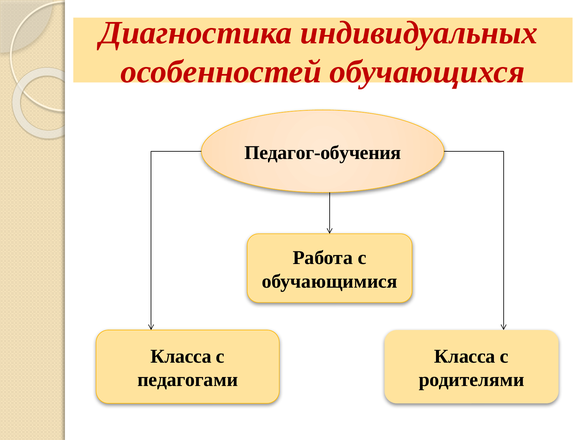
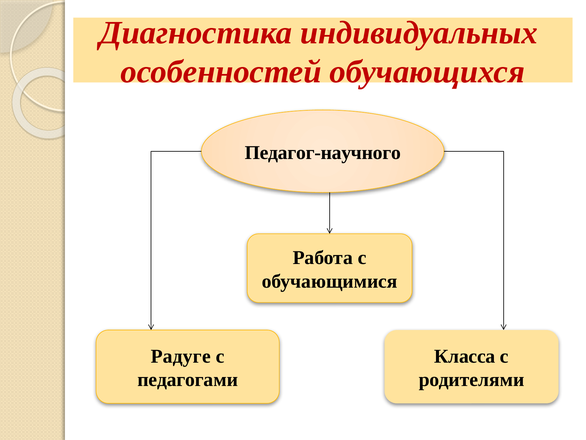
Педагог-обучения: Педагог-обучения -> Педагог-научного (323, 152)
Класса: Класса -> Радуге (181, 356)
